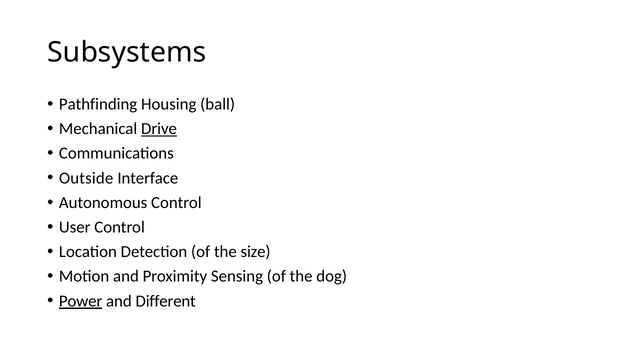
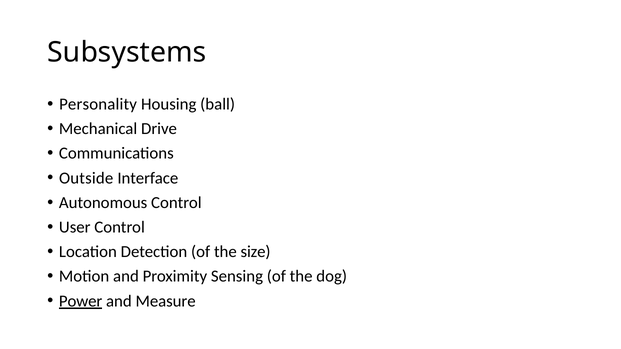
Pathfinding: Pathfinding -> Personality (98, 104)
Drive underline: present -> none (159, 129)
Different: Different -> Measure (166, 301)
